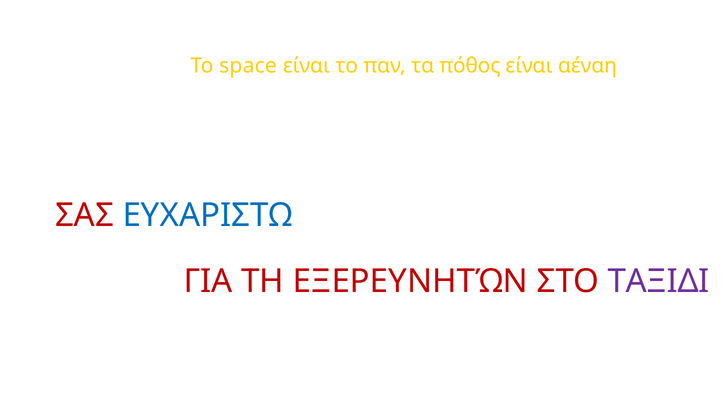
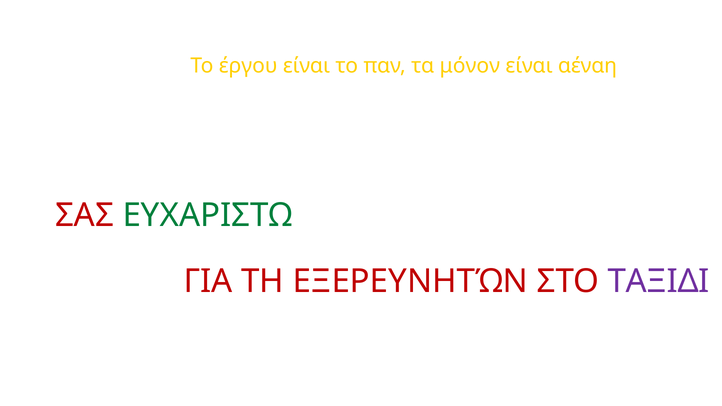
space: space -> έργου (248, 66)
πόθος: πόθος -> μόνον (470, 66)
ΕΥΧΑΡΙΣΤΩ colour: blue -> green (208, 215)
